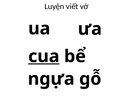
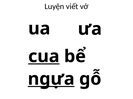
ngựa underline: none -> present (51, 80)
